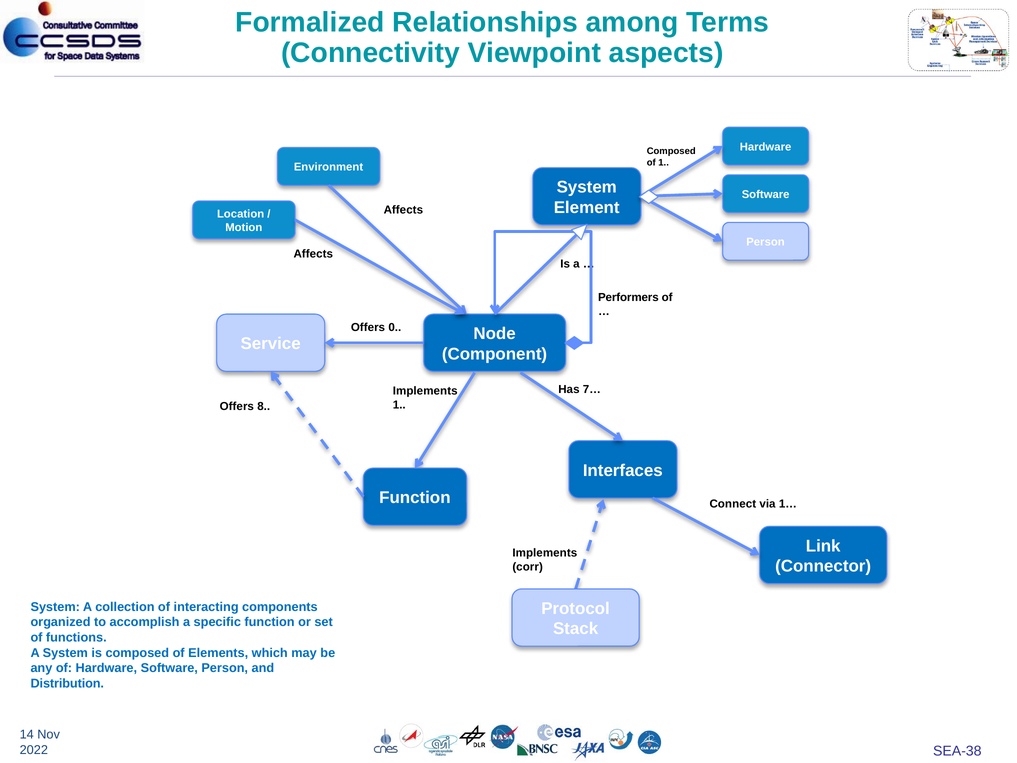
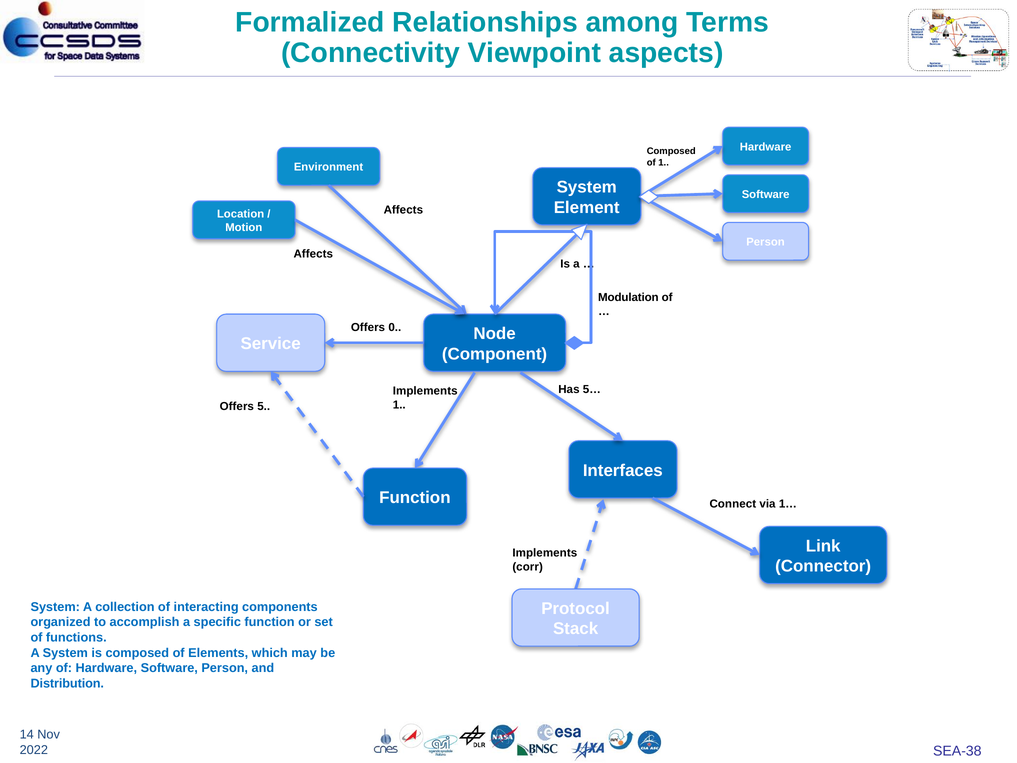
Performers: Performers -> Modulation (628, 298)
7…: 7… -> 5… (592, 390)
8: 8 -> 5 (264, 406)
